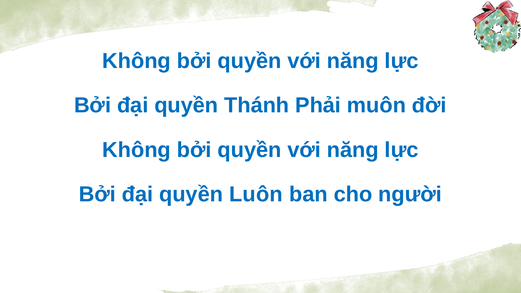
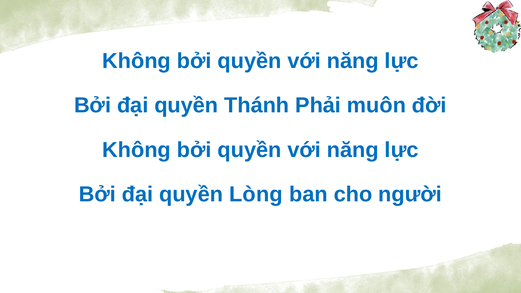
Luôn: Luôn -> Lòng (256, 194)
